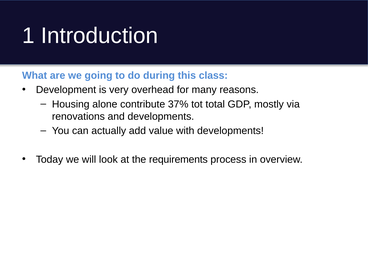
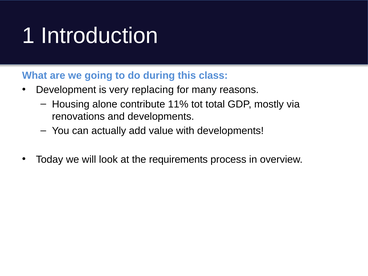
overhead: overhead -> replacing (153, 90)
37%: 37% -> 11% (178, 104)
